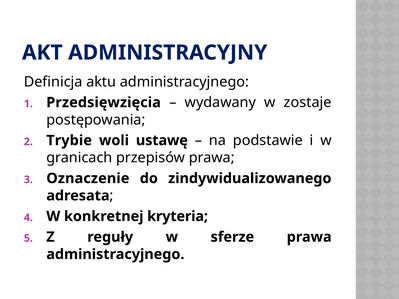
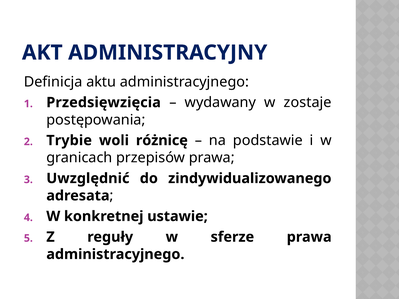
ustawę: ustawę -> różnicę (162, 141)
Oznaczenie: Oznaczenie -> Uwzględnić (88, 179)
kryteria: kryteria -> ustawie (178, 216)
